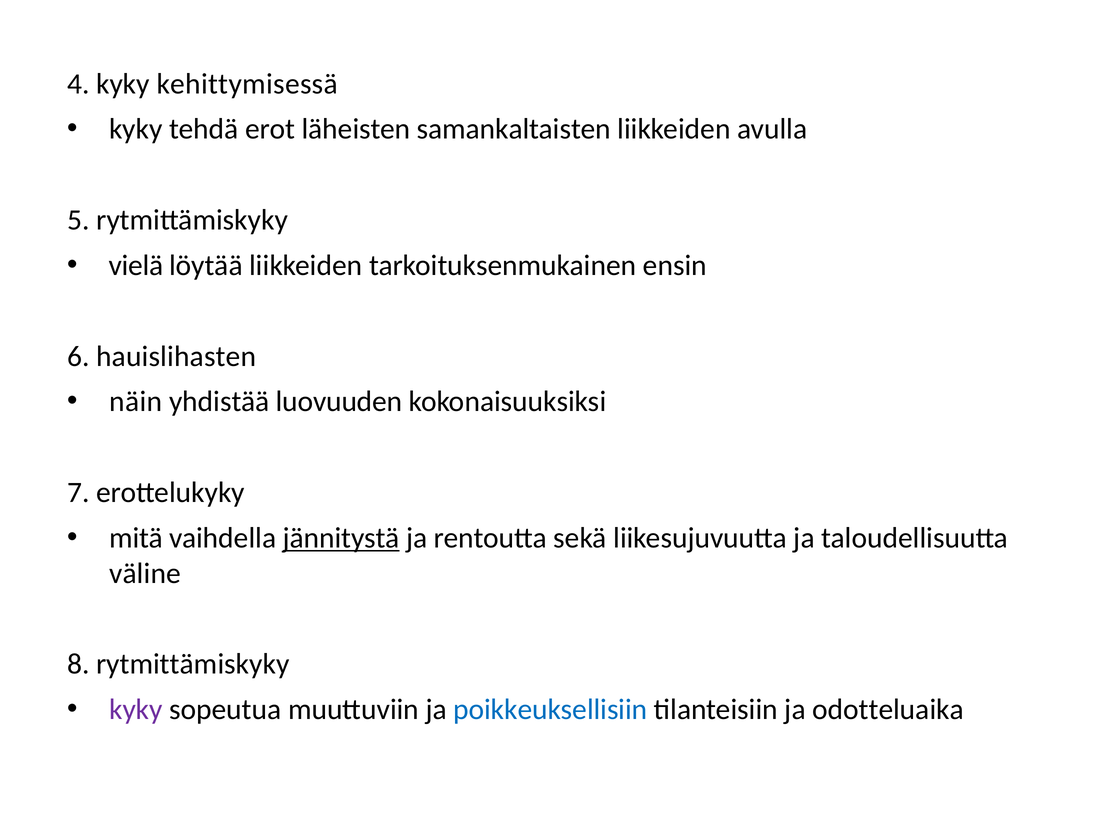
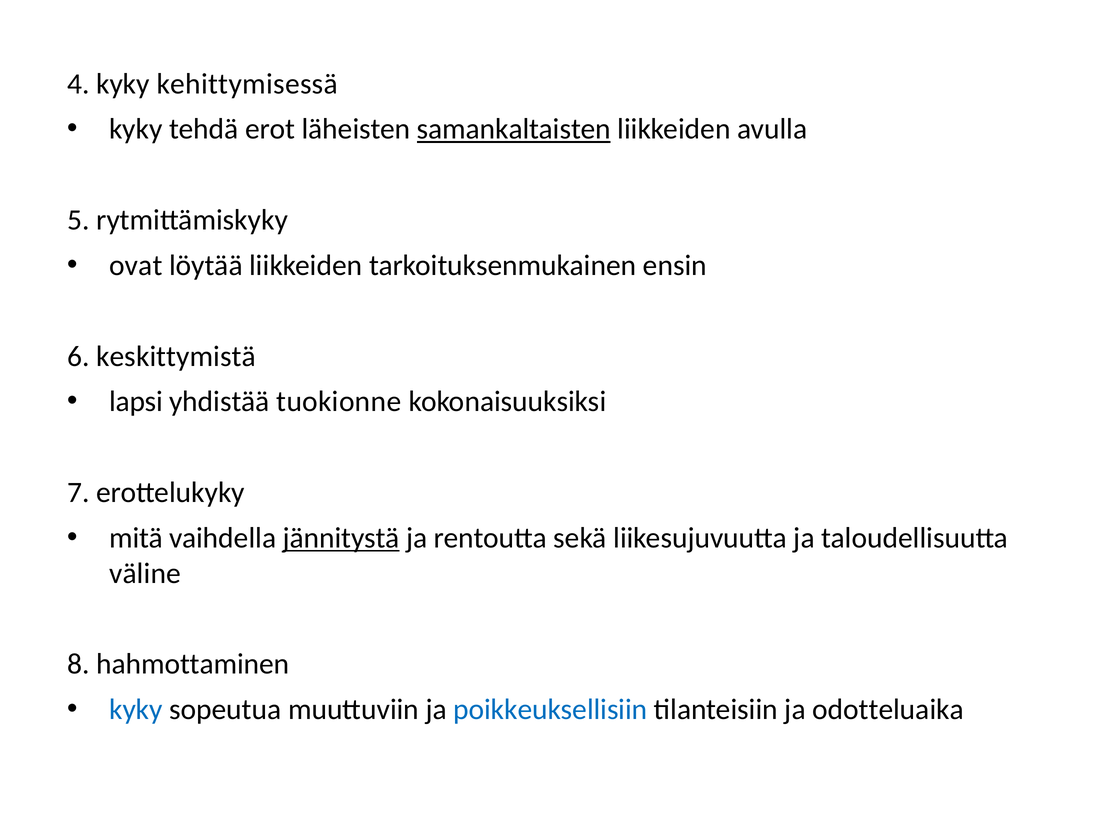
samankaltaisten underline: none -> present (514, 129)
vielä: vielä -> ovat (136, 265)
hauislihasten: hauislihasten -> keskittymistä (176, 356)
näin: näin -> lapsi (136, 402)
luovuuden: luovuuden -> tuokionne (339, 402)
8 rytmittämiskyky: rytmittämiskyky -> hahmottaminen (193, 664)
kyky colour: purple -> blue (136, 710)
